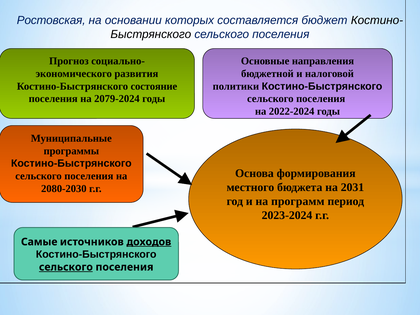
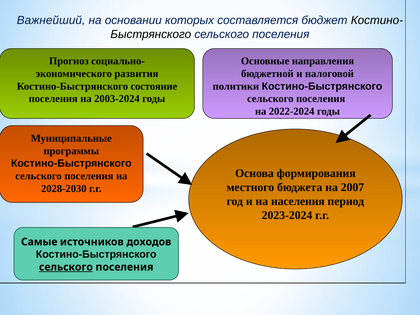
Ростовская: Ростовская -> Важнейший (51, 20)
2079-2024: 2079-2024 -> 2003-2024 (117, 99)
2031: 2031 -> 2007 (352, 187)
2080-2030: 2080-2030 -> 2028-2030 (64, 189)
программ: программ -> населения (298, 201)
доходов underline: present -> none (149, 242)
